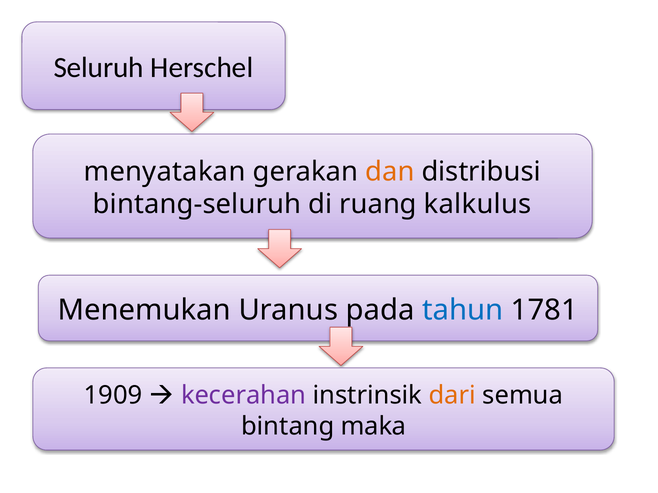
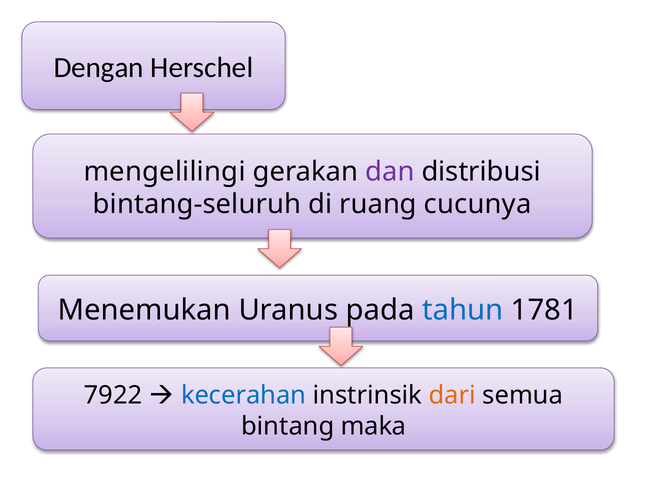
Seluruh: Seluruh -> Dengan (99, 68)
menyatakan: menyatakan -> mengelilingi (165, 172)
dan colour: orange -> purple (390, 172)
kalkulus: kalkulus -> cucunya (478, 205)
1909: 1909 -> 7922 (113, 396)
kecerahan colour: purple -> blue (244, 396)
